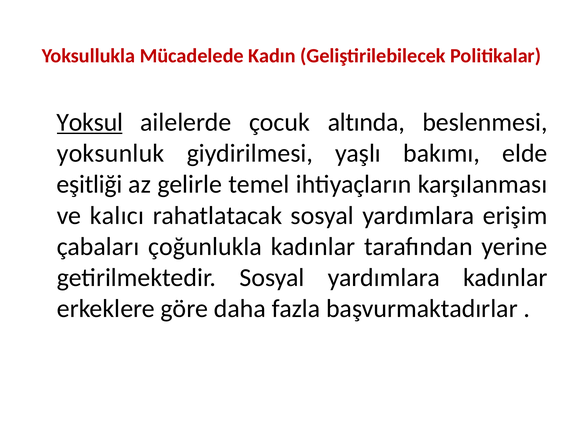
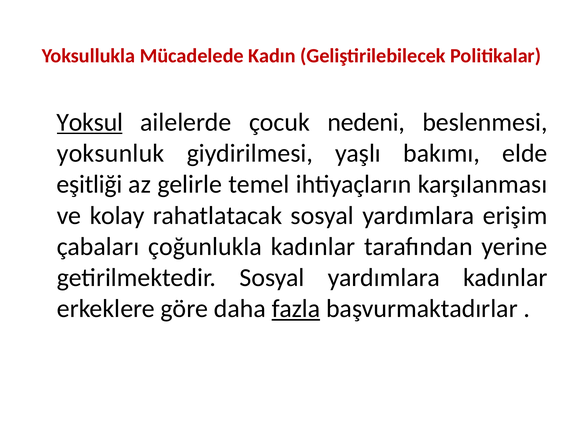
altında: altında -> nedeni (366, 122)
kalıcı: kalıcı -> kolay (117, 216)
fazla underline: none -> present (296, 309)
